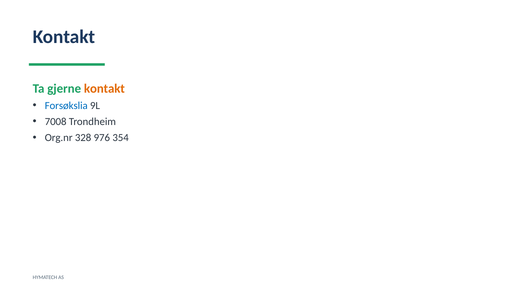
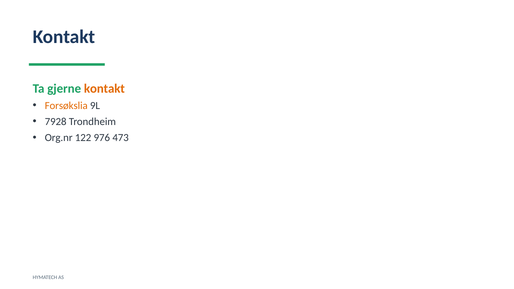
Forsøkslia colour: blue -> orange (66, 106)
7008: 7008 -> 7928 (56, 122)
328: 328 -> 122 (83, 138)
354: 354 -> 473 (121, 138)
